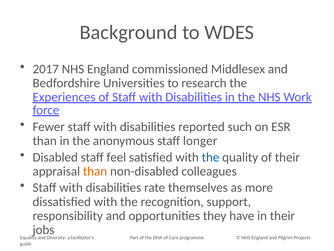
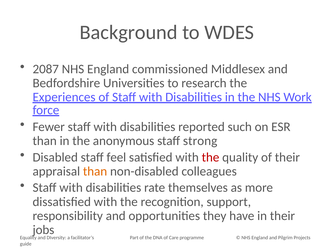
2017: 2017 -> 2087 (46, 69)
longer: longer -> strong (200, 141)
the colour: blue -> red (211, 157)
